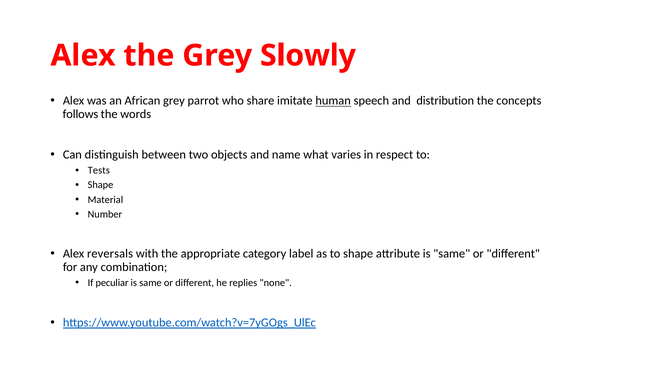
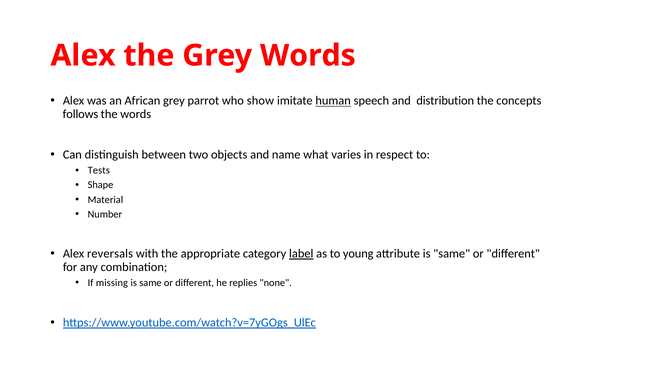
Grey Slowly: Slowly -> Words (308, 56)
share: share -> show (260, 101)
label underline: none -> present (301, 254)
to shape: shape -> young (358, 254)
peculiar: peculiar -> missing (112, 283)
